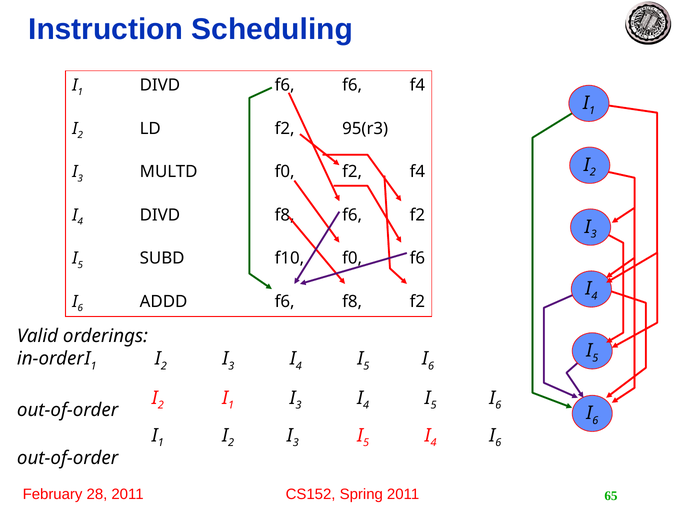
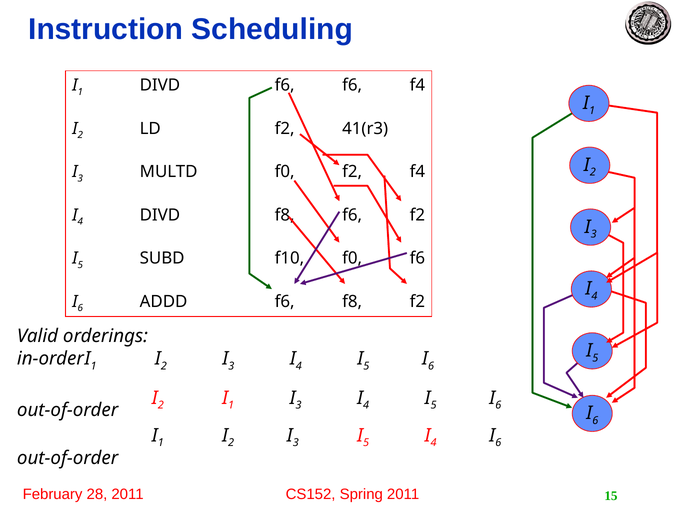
95(r3: 95(r3 -> 41(r3 (365, 129)
65: 65 -> 15 (611, 496)
